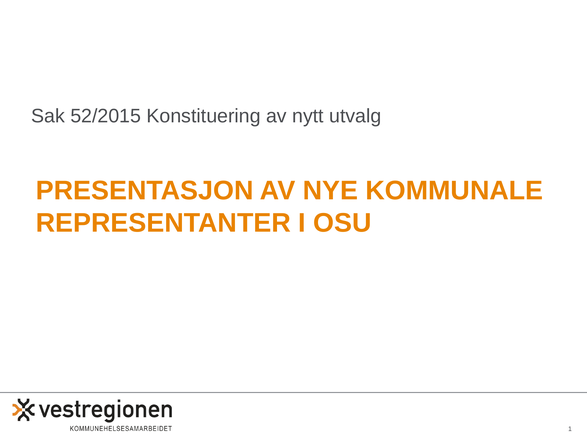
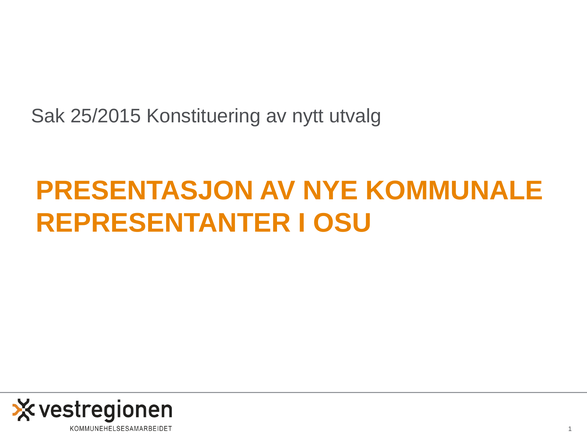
52/2015: 52/2015 -> 25/2015 (106, 116)
